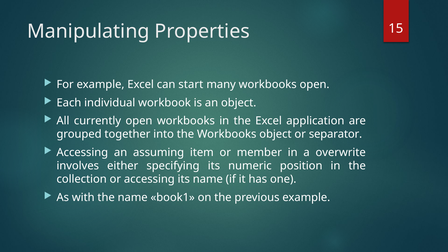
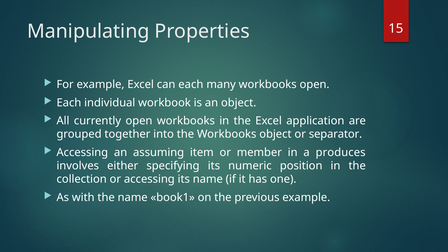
can start: start -> each (191, 85)
overwrite: overwrite -> produces (341, 152)
